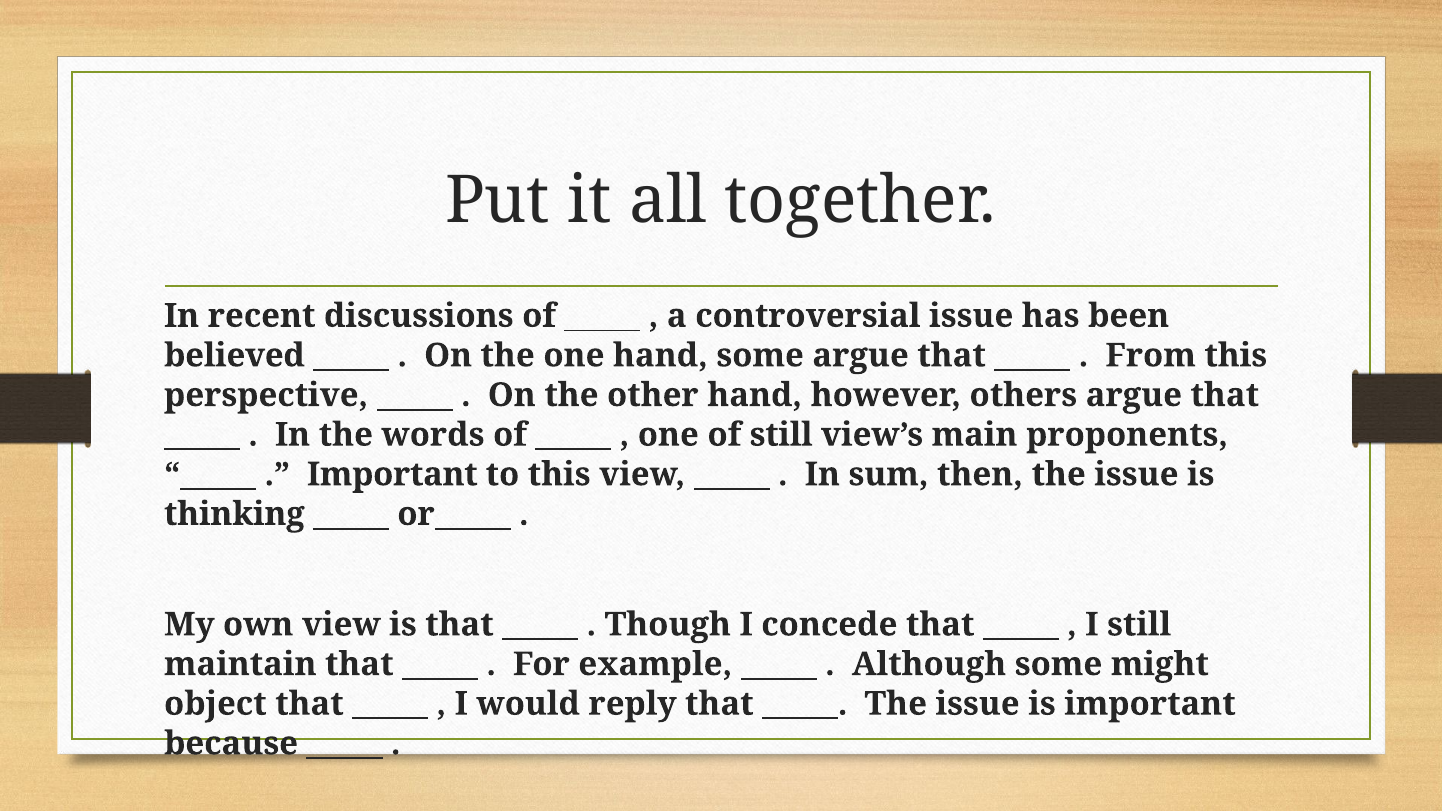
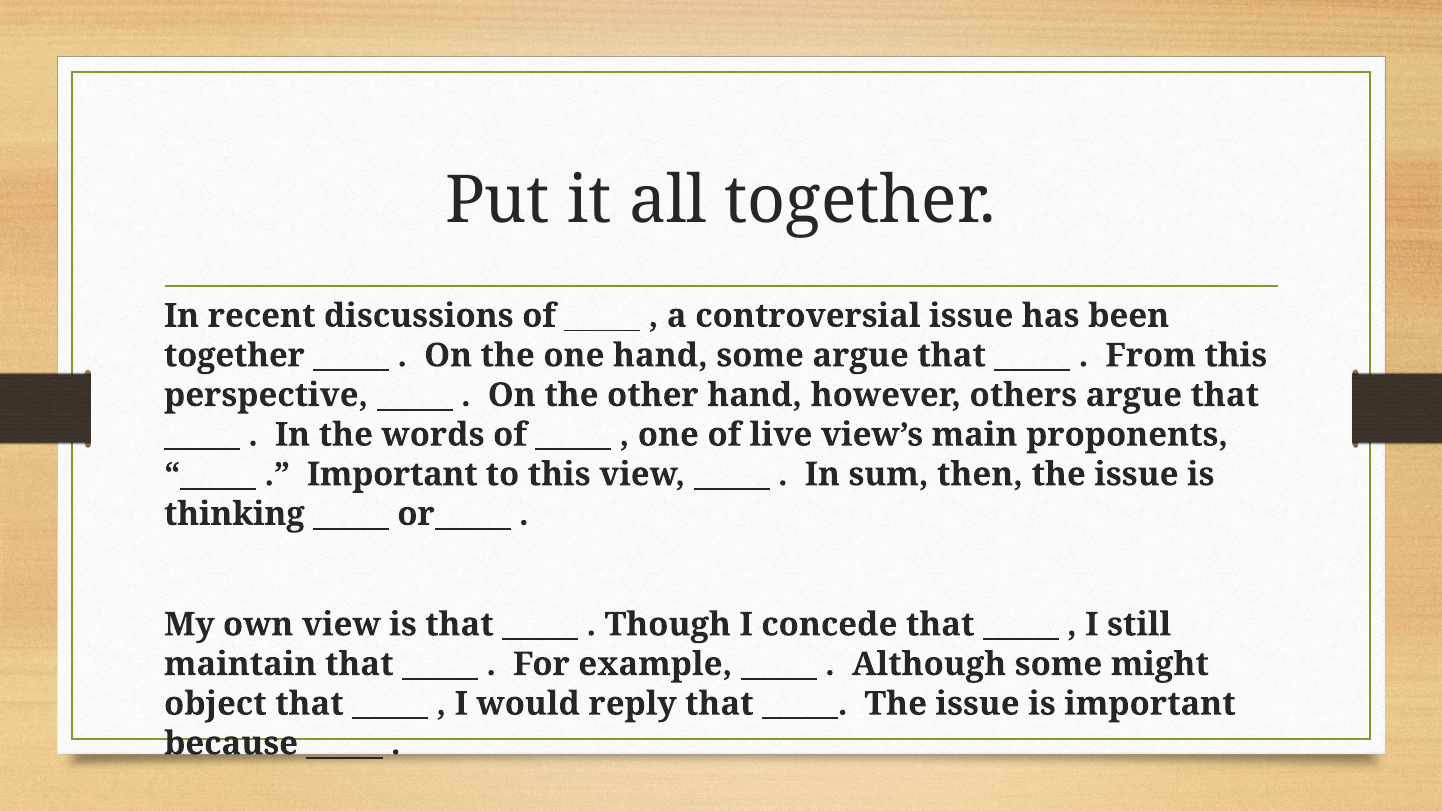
believed: believed -> together (234, 356)
of still: still -> live (781, 435)
